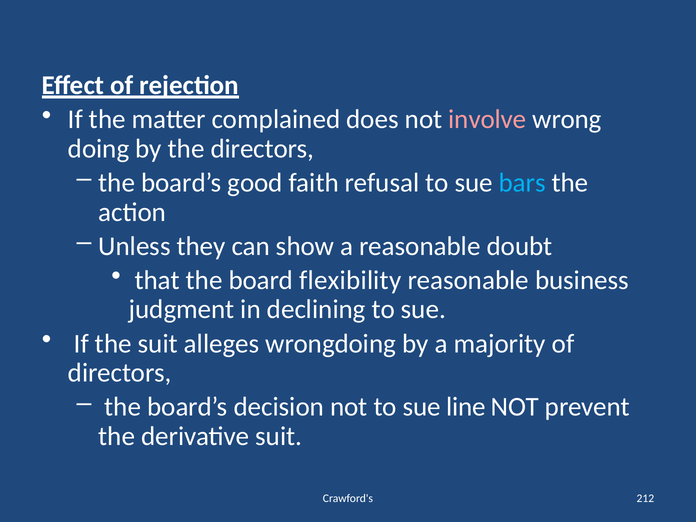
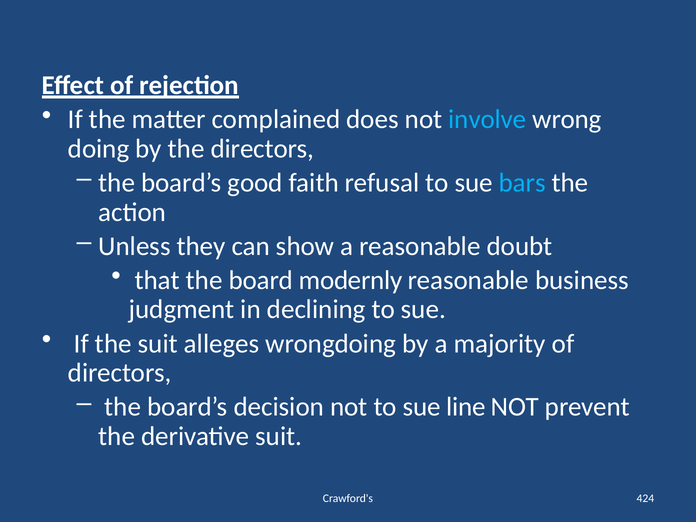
involve colour: pink -> light blue (487, 119)
flexibility: flexibility -> modernly (351, 280)
212: 212 -> 424 (645, 498)
